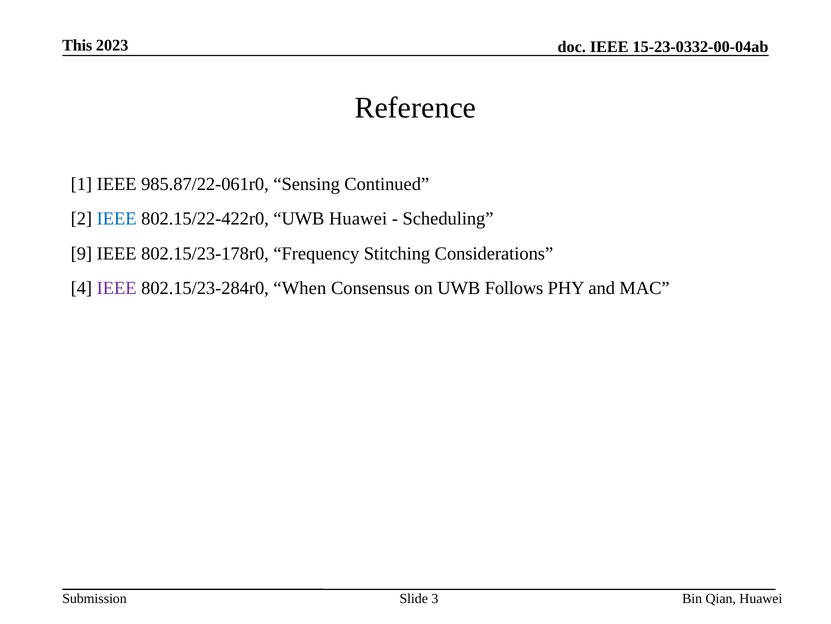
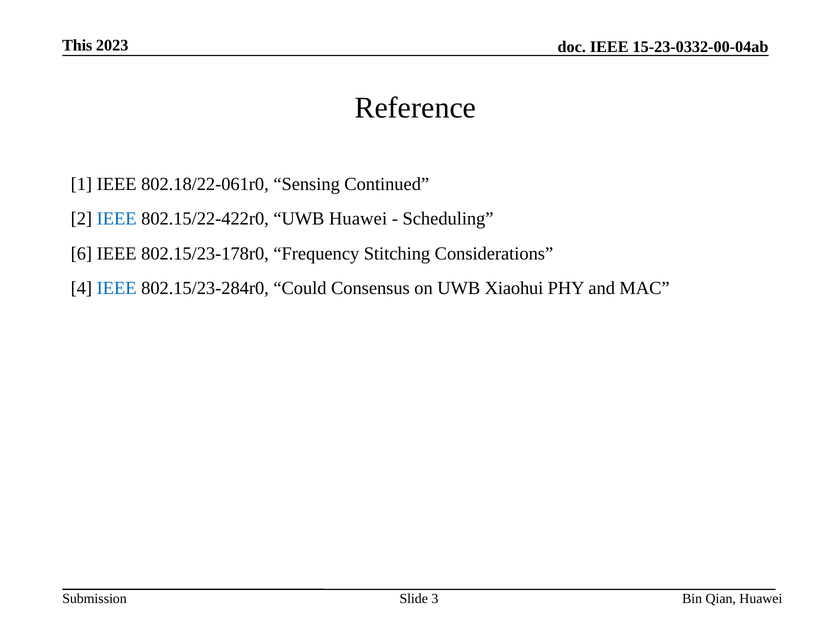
985.87/22-061r0: 985.87/22-061r0 -> 802.18/22-061r0 (205, 184)
9: 9 -> 6 (81, 253)
IEEE colour: purple -> blue (117, 288)
When: When -> Could (300, 288)
Follows: Follows -> Xiaohui (514, 288)
